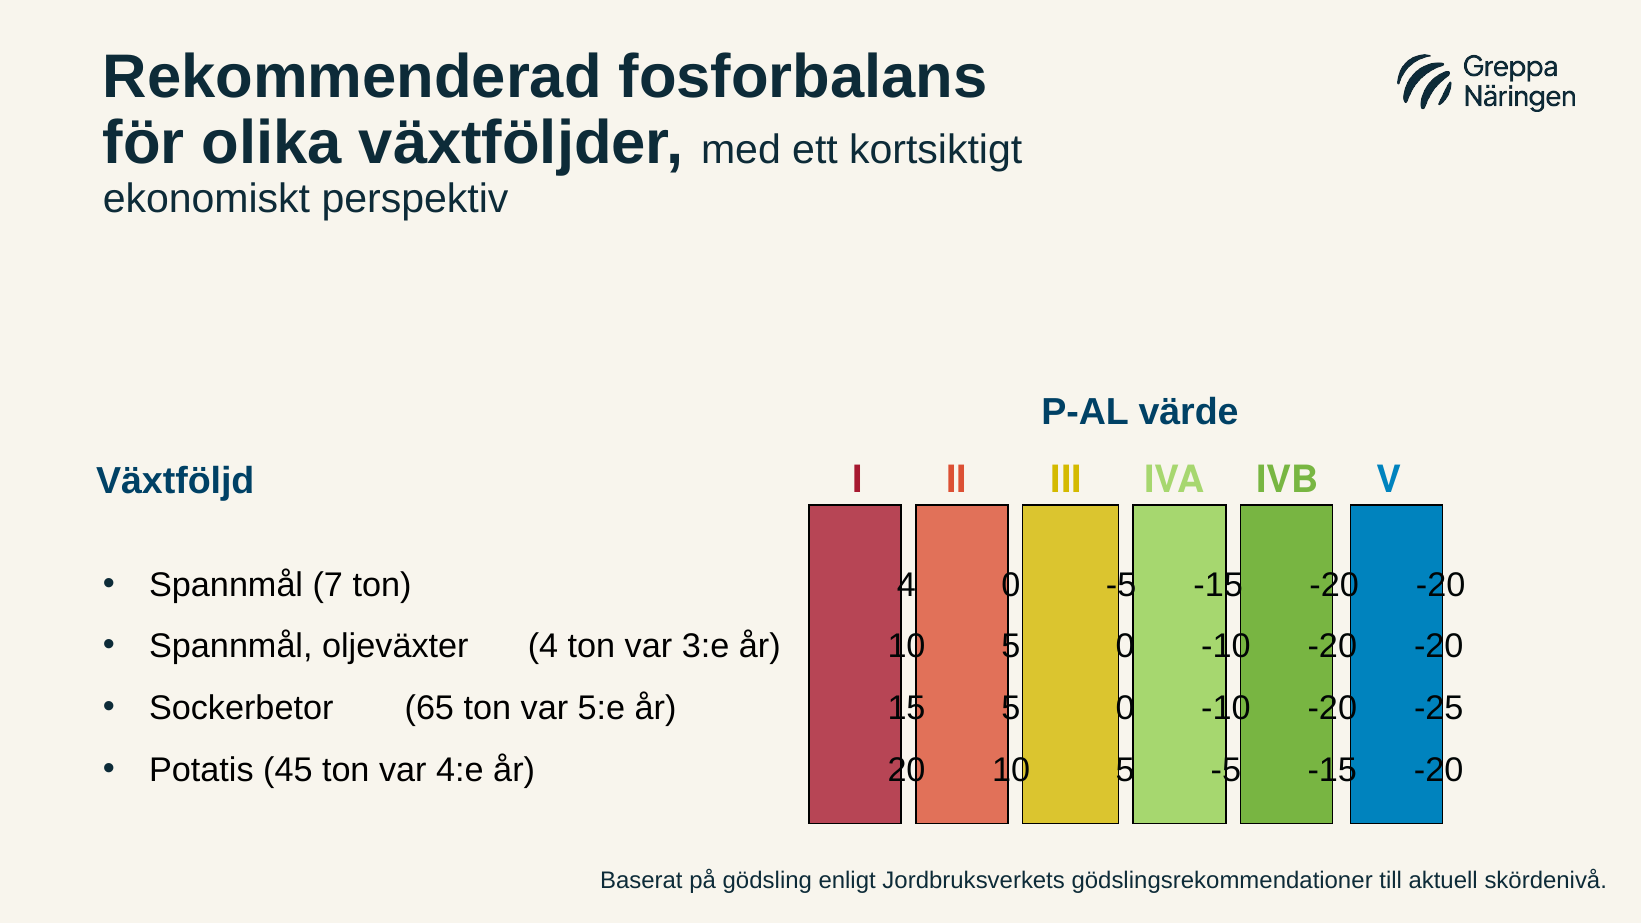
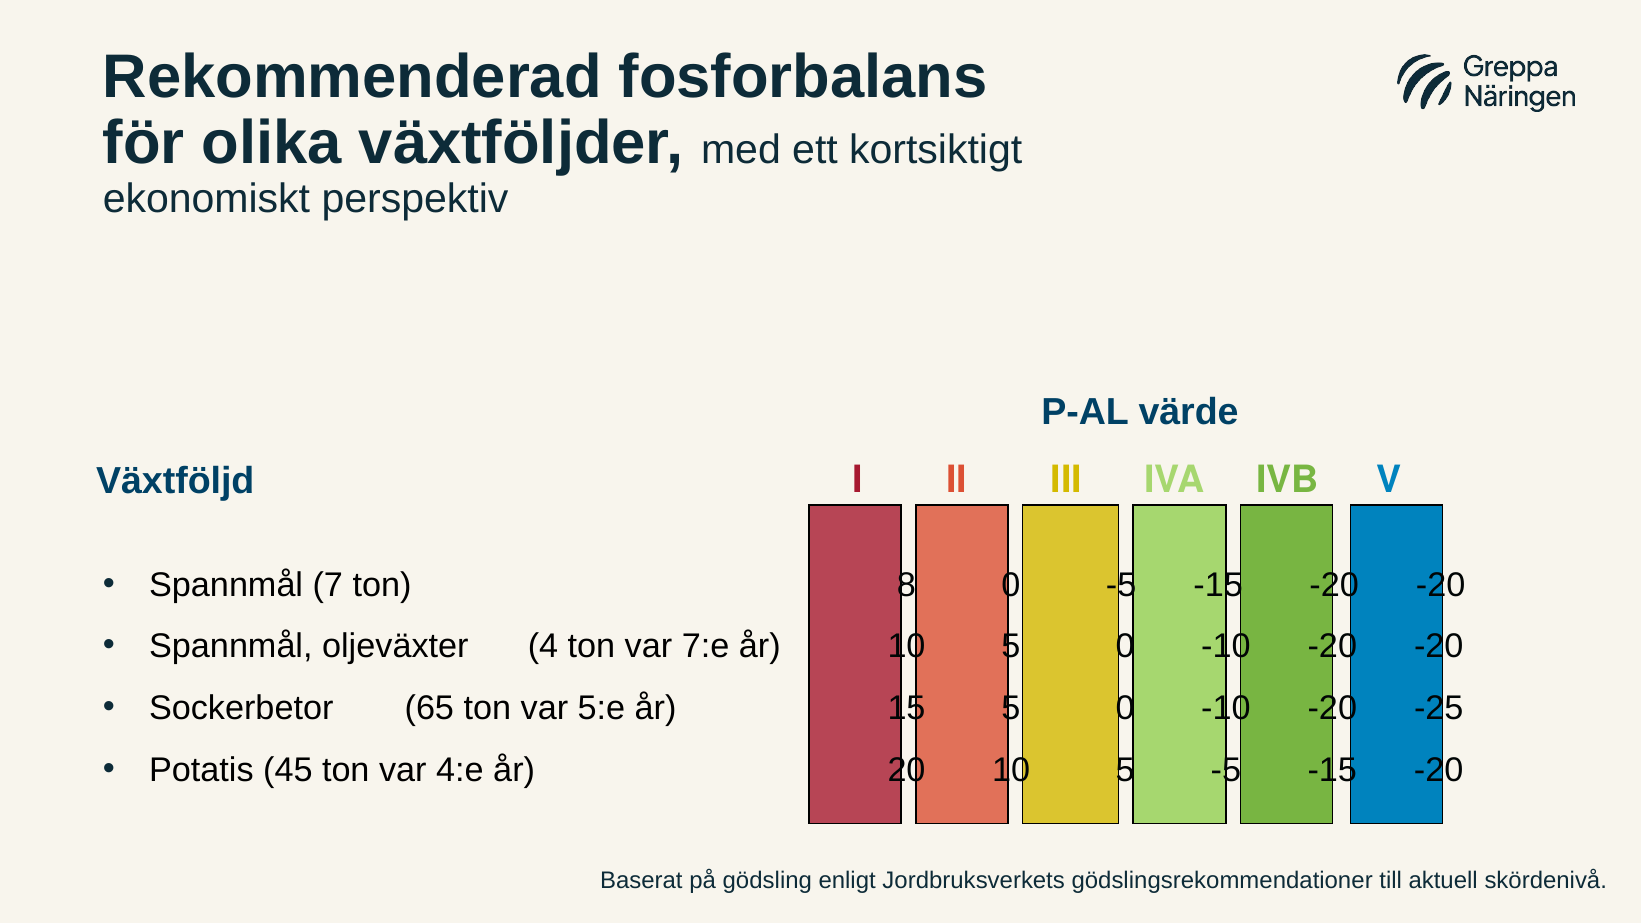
ton 4: 4 -> 8 (906, 585)
3:e: 3:e -> 7:e (706, 647)
